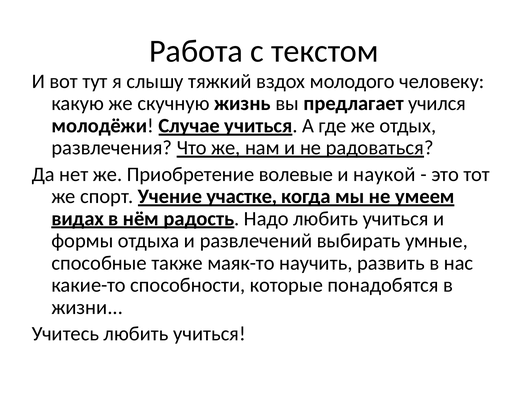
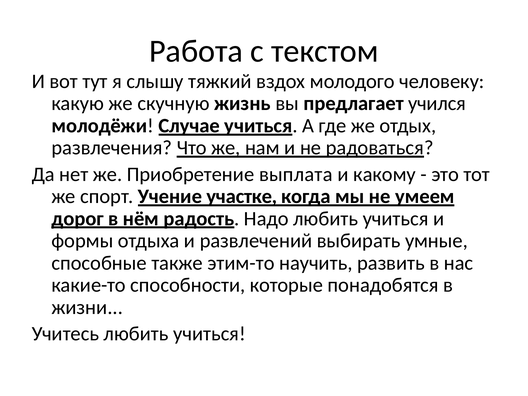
волевые: волевые -> выплата (296, 174)
наукой: наукой -> какому (385, 174)
видах: видах -> дорог (78, 219)
маяк-то: маяк-то -> этим-то (241, 263)
